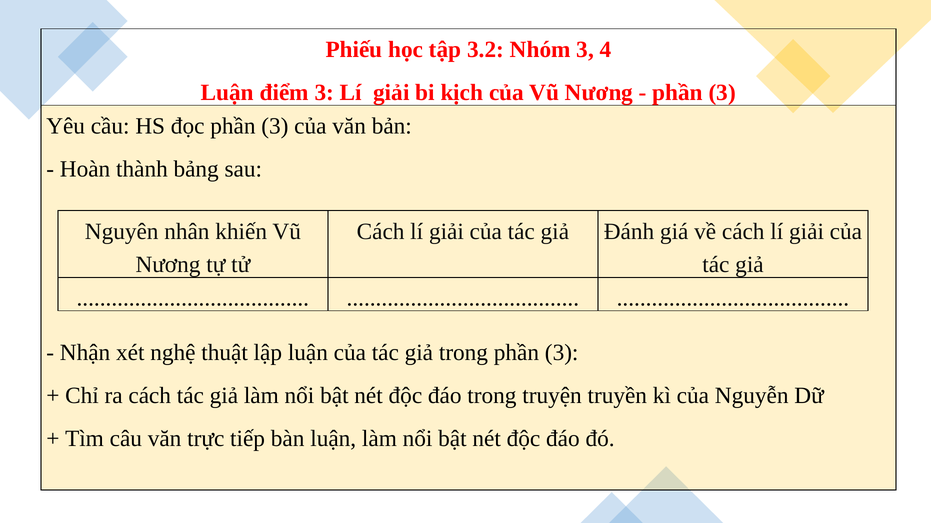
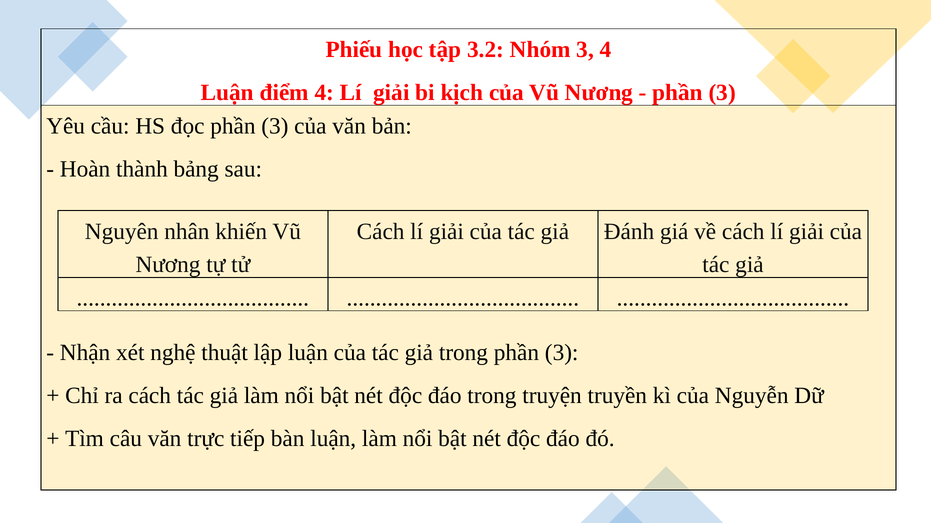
điểm 3: 3 -> 4 (324, 93)
